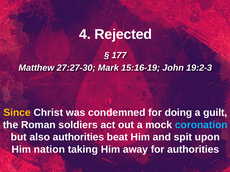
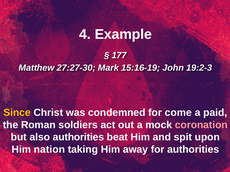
Rejected: Rejected -> Example (123, 34)
doing: doing -> come (178, 113)
guilt: guilt -> paid (215, 113)
coronation colour: light blue -> pink (201, 125)
